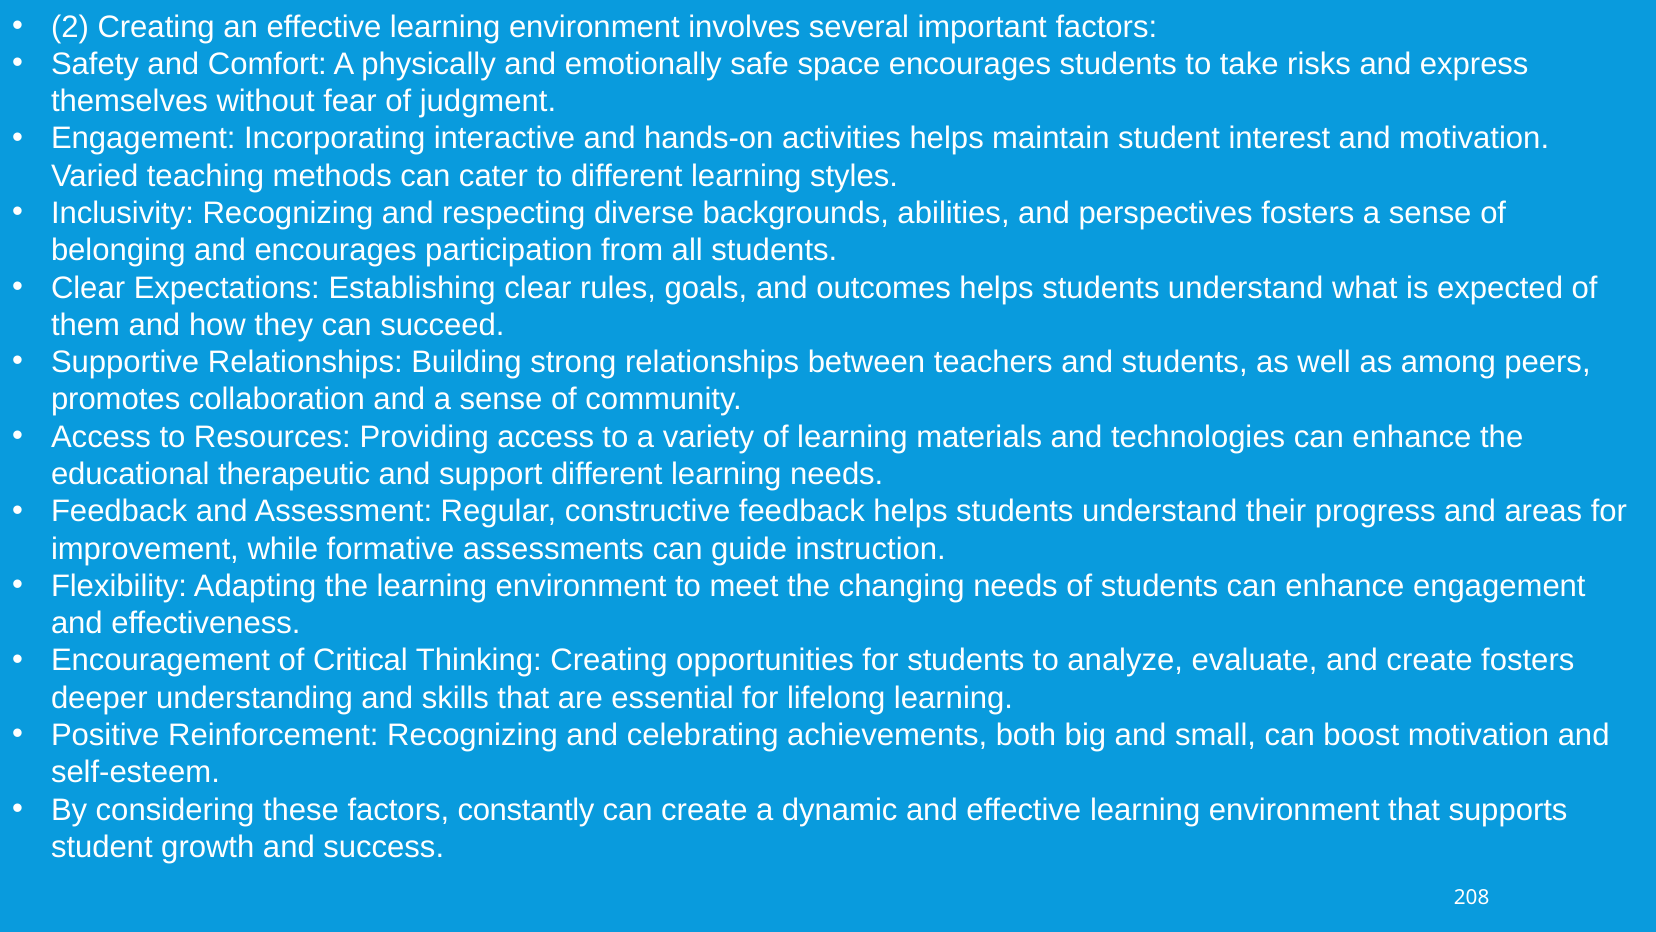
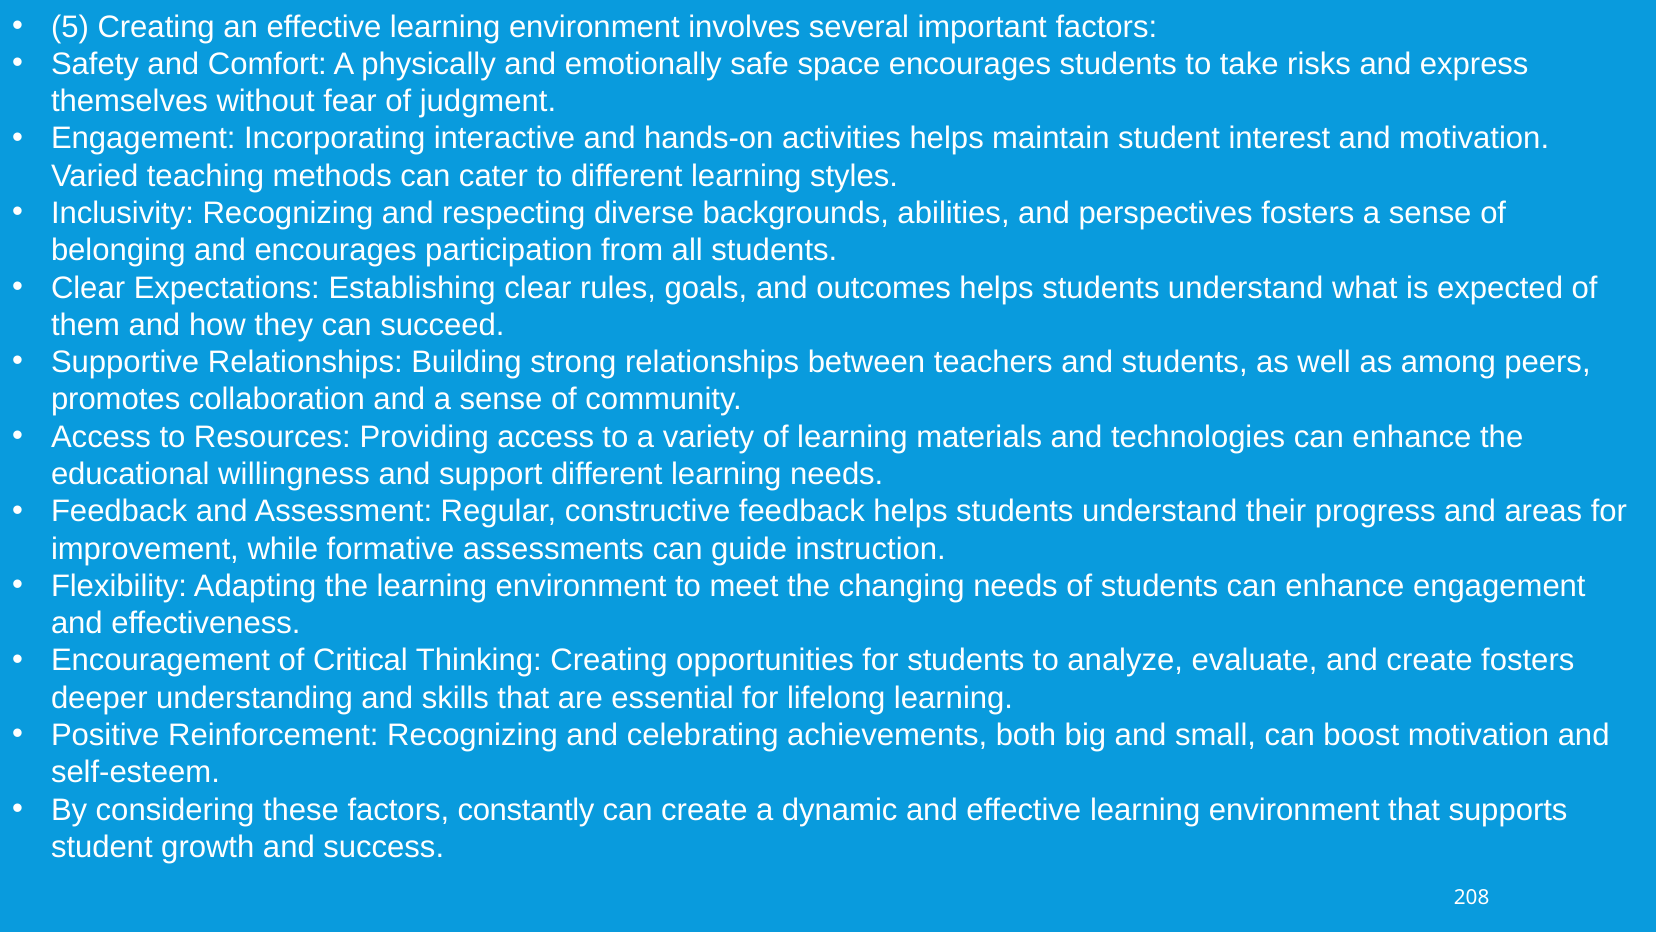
2: 2 -> 5 (70, 27)
therapeutic: therapeutic -> willingness (294, 474)
